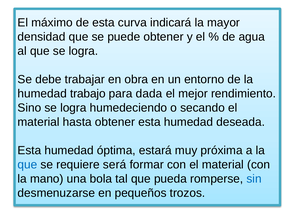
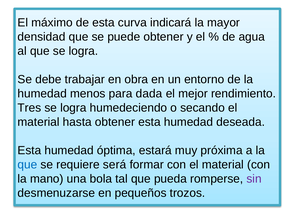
trabajo: trabajo -> menos (88, 93)
Sino: Sino -> Tres (29, 108)
sin colour: blue -> purple (254, 179)
